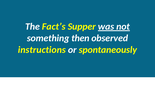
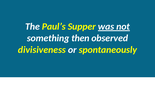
Fact’s: Fact’s -> Paul’s (54, 27)
instructions: instructions -> divisiveness (42, 50)
